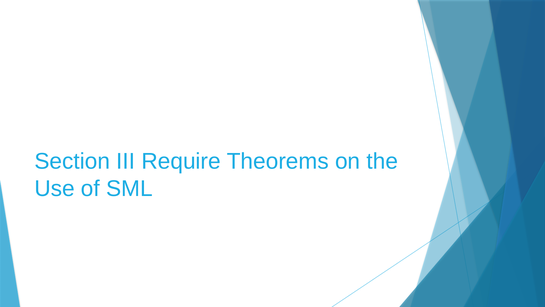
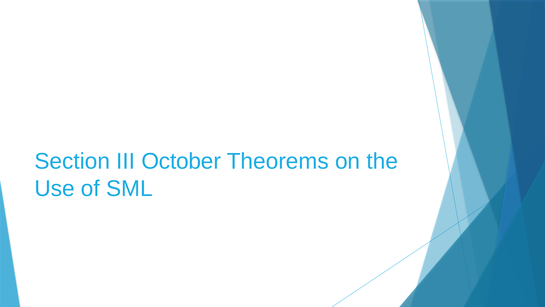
Require: Require -> October (181, 161)
